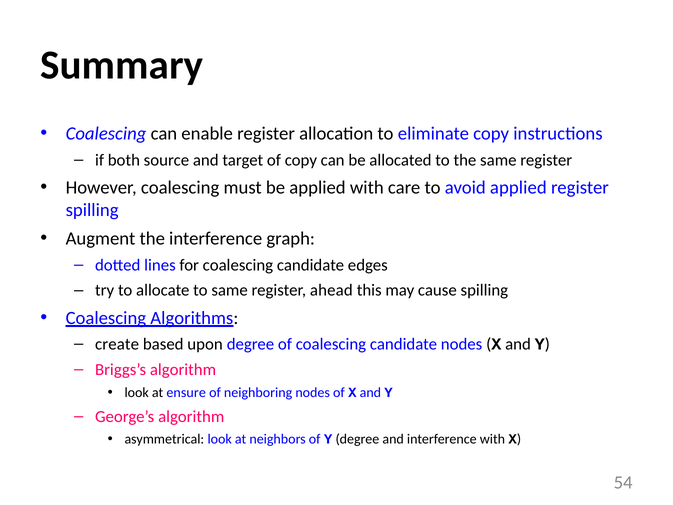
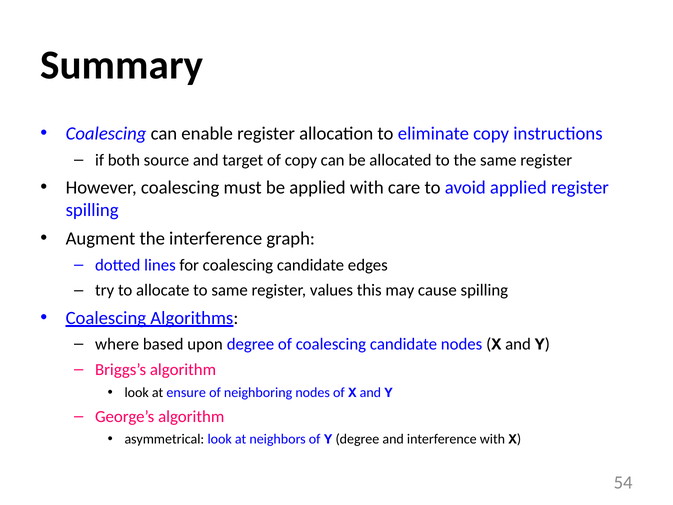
ahead: ahead -> values (331, 290)
create: create -> where (117, 344)
